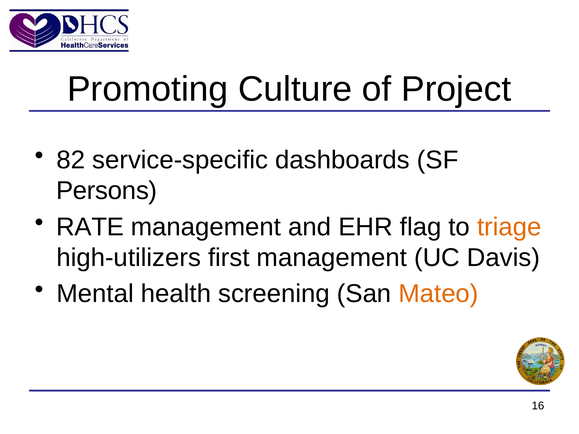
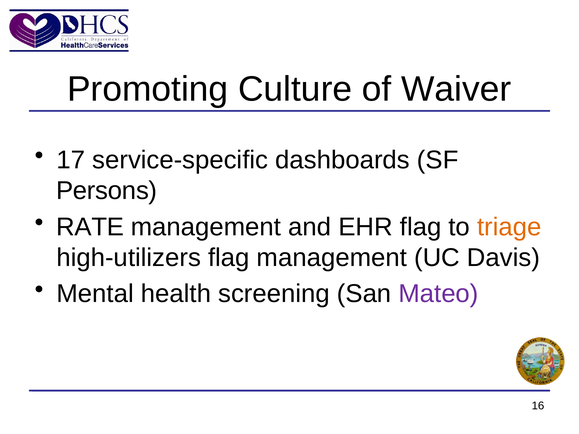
Project: Project -> Waiver (456, 89)
82: 82 -> 17 (71, 160)
high-utilizers first: first -> flag (229, 258)
Mateo colour: orange -> purple (438, 294)
